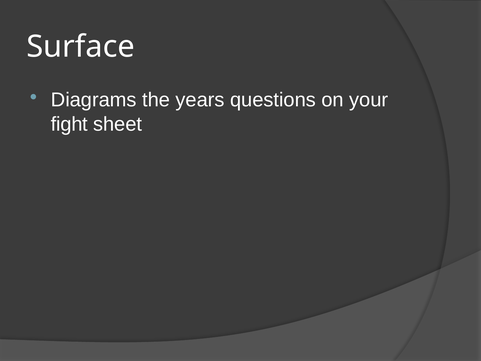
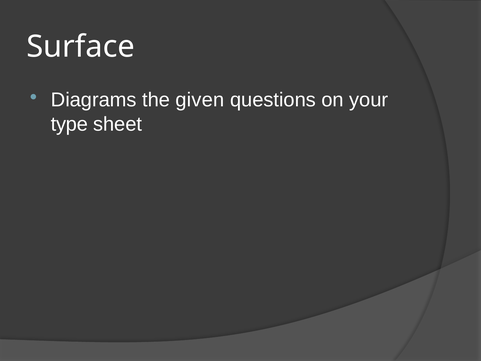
years: years -> given (200, 100)
fight: fight -> type (69, 124)
